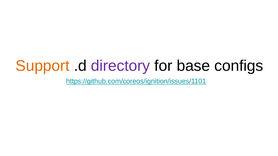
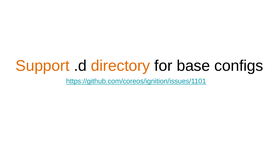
directory colour: purple -> orange (121, 66)
